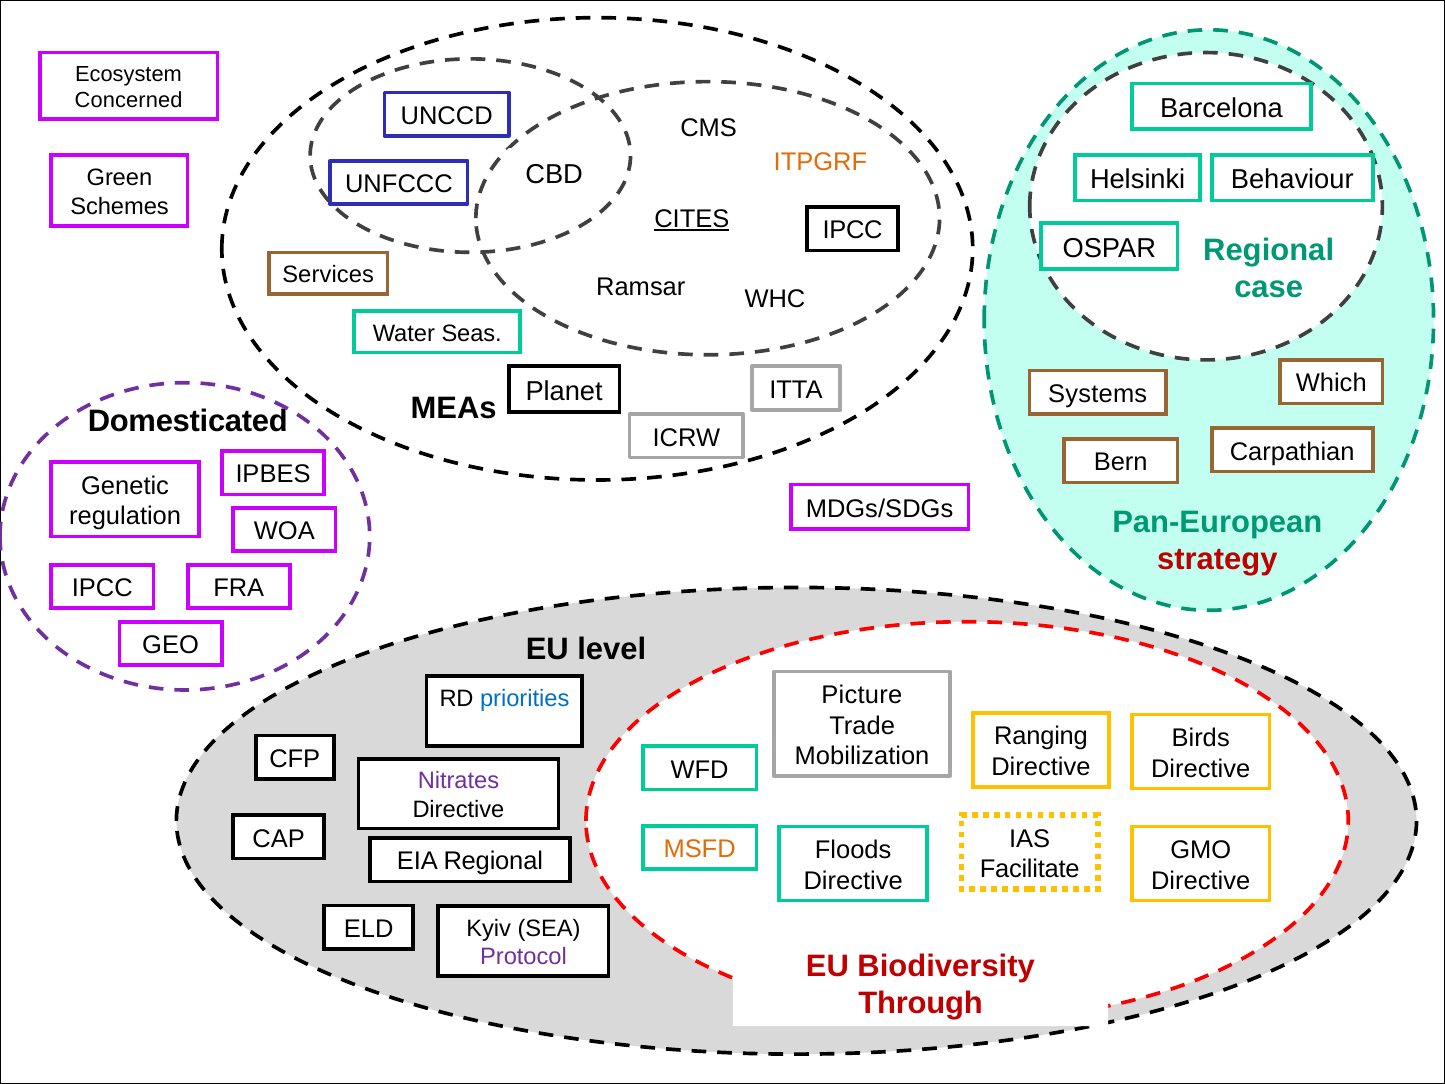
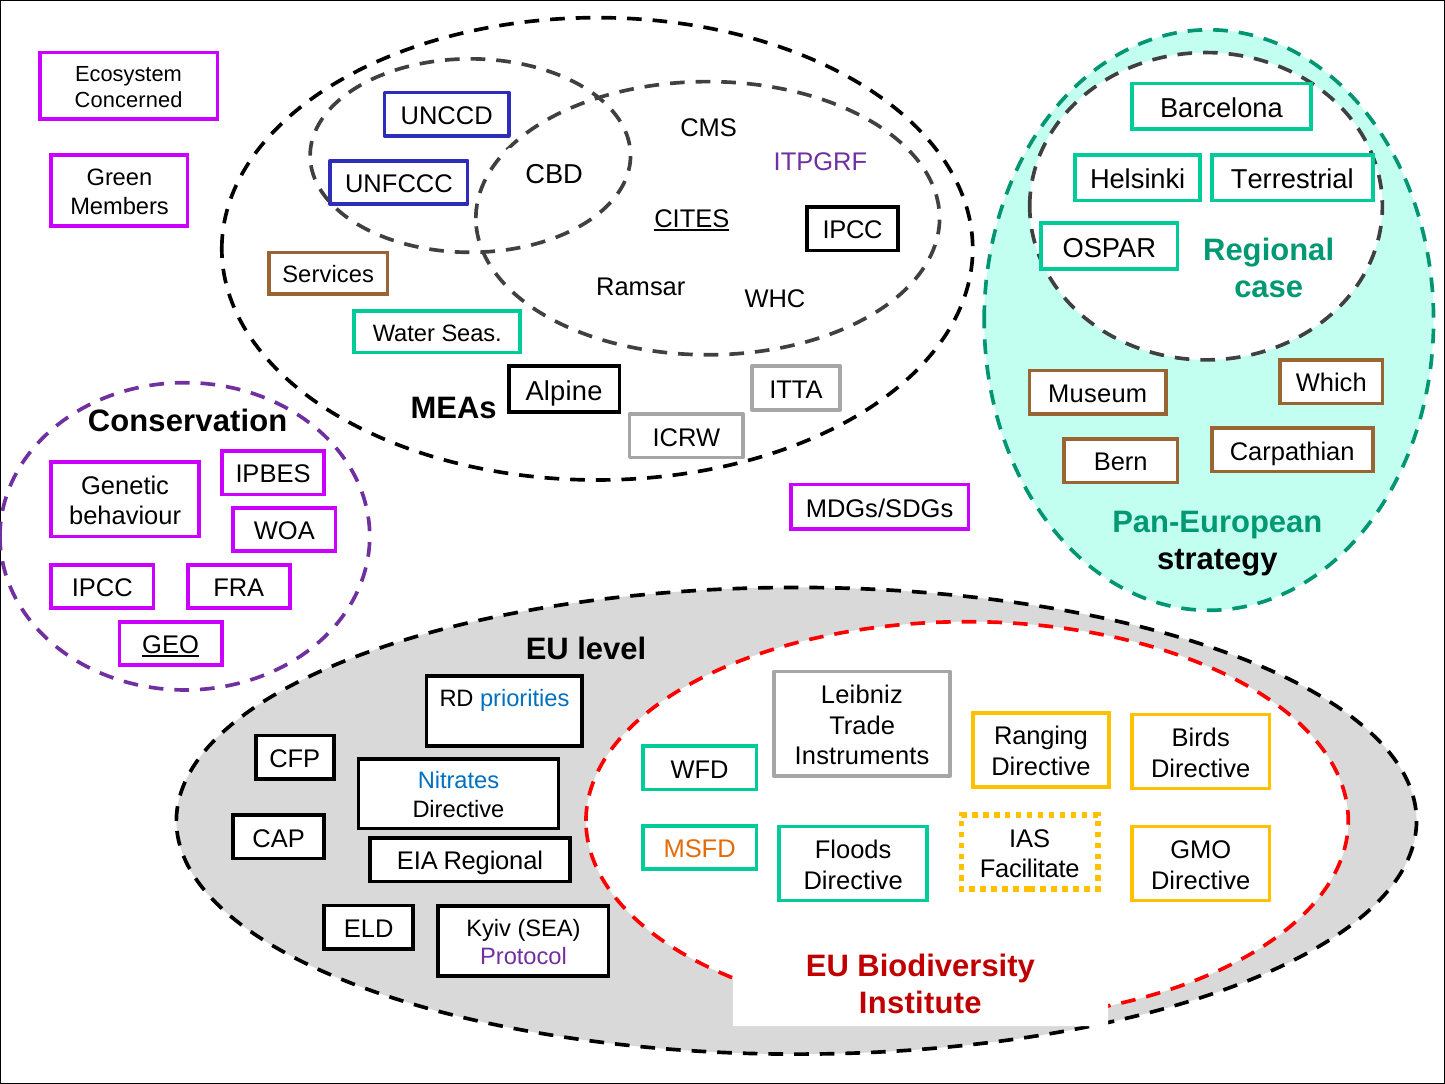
ITPGRF colour: orange -> purple (820, 162)
Behaviour: Behaviour -> Terrestrial (1292, 180)
Schemes: Schemes -> Members (120, 206)
Planet: Planet -> Alpine (564, 391)
Systems: Systems -> Museum (1098, 394)
Domesticated: Domesticated -> Conservation (188, 421)
regulation: regulation -> behaviour (125, 516)
strategy colour: red -> black (1217, 559)
GEO underline: none -> present (171, 645)
Picture: Picture -> Leibniz (862, 695)
Mobilization: Mobilization -> Instruments (862, 756)
Nitrates colour: purple -> blue (458, 781)
Through: Through -> Institute (920, 1003)
